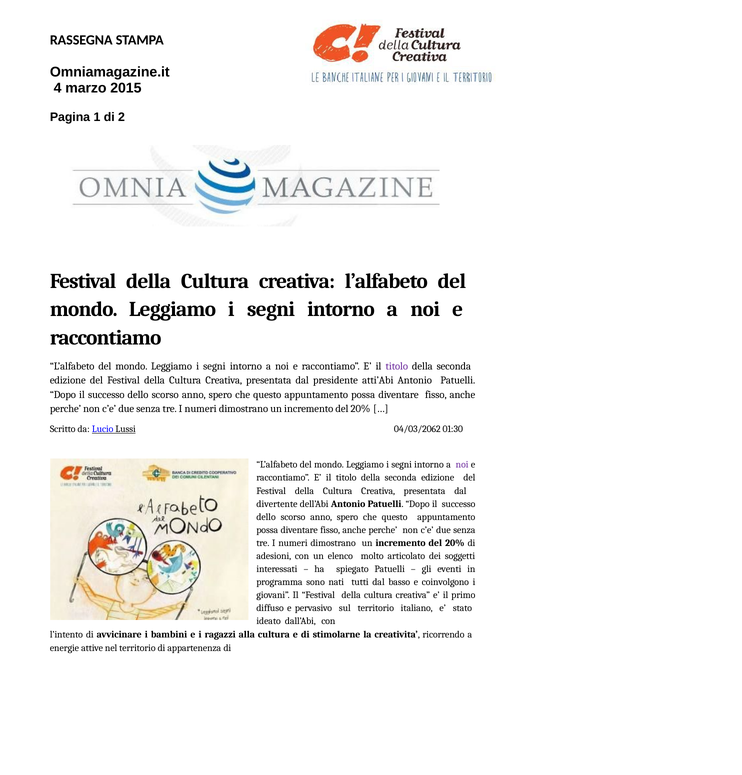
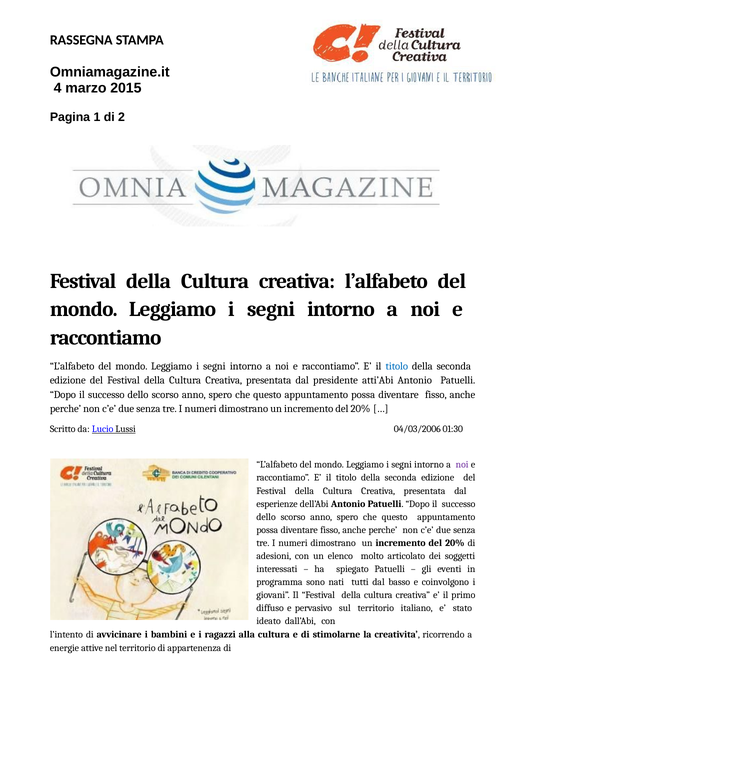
titolo colour: purple -> blue (397, 366)
04/03/2062: 04/03/2062 -> 04/03/2006 (417, 429)
divertente: divertente -> esperienze (277, 504)
